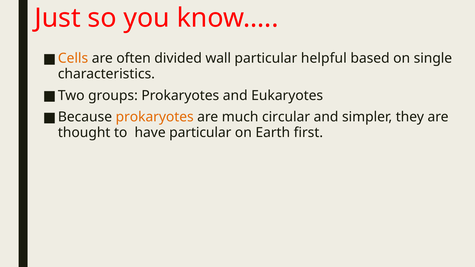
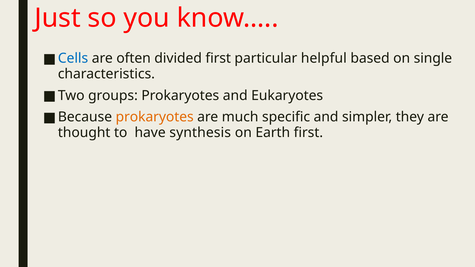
Cells colour: orange -> blue (73, 58)
divided wall: wall -> first (218, 58)
circular: circular -> specific (286, 117)
have particular: particular -> synthesis (200, 133)
